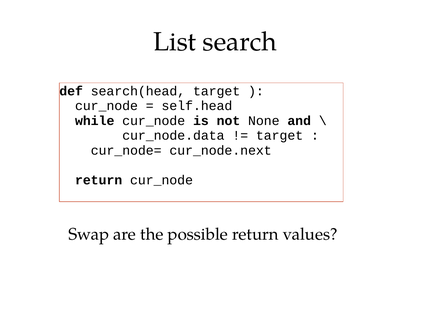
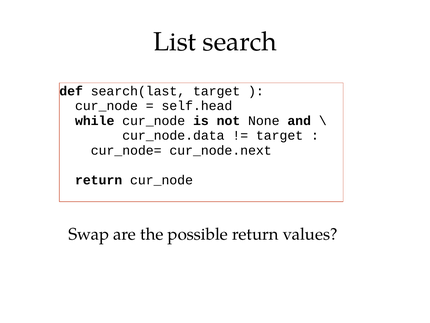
search(head: search(head -> search(last (138, 91)
